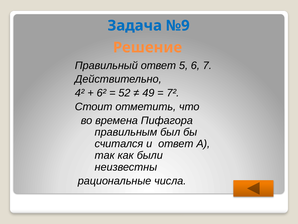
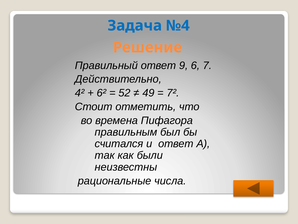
№9: №9 -> №4 (178, 26)
5: 5 -> 9 (183, 65)
